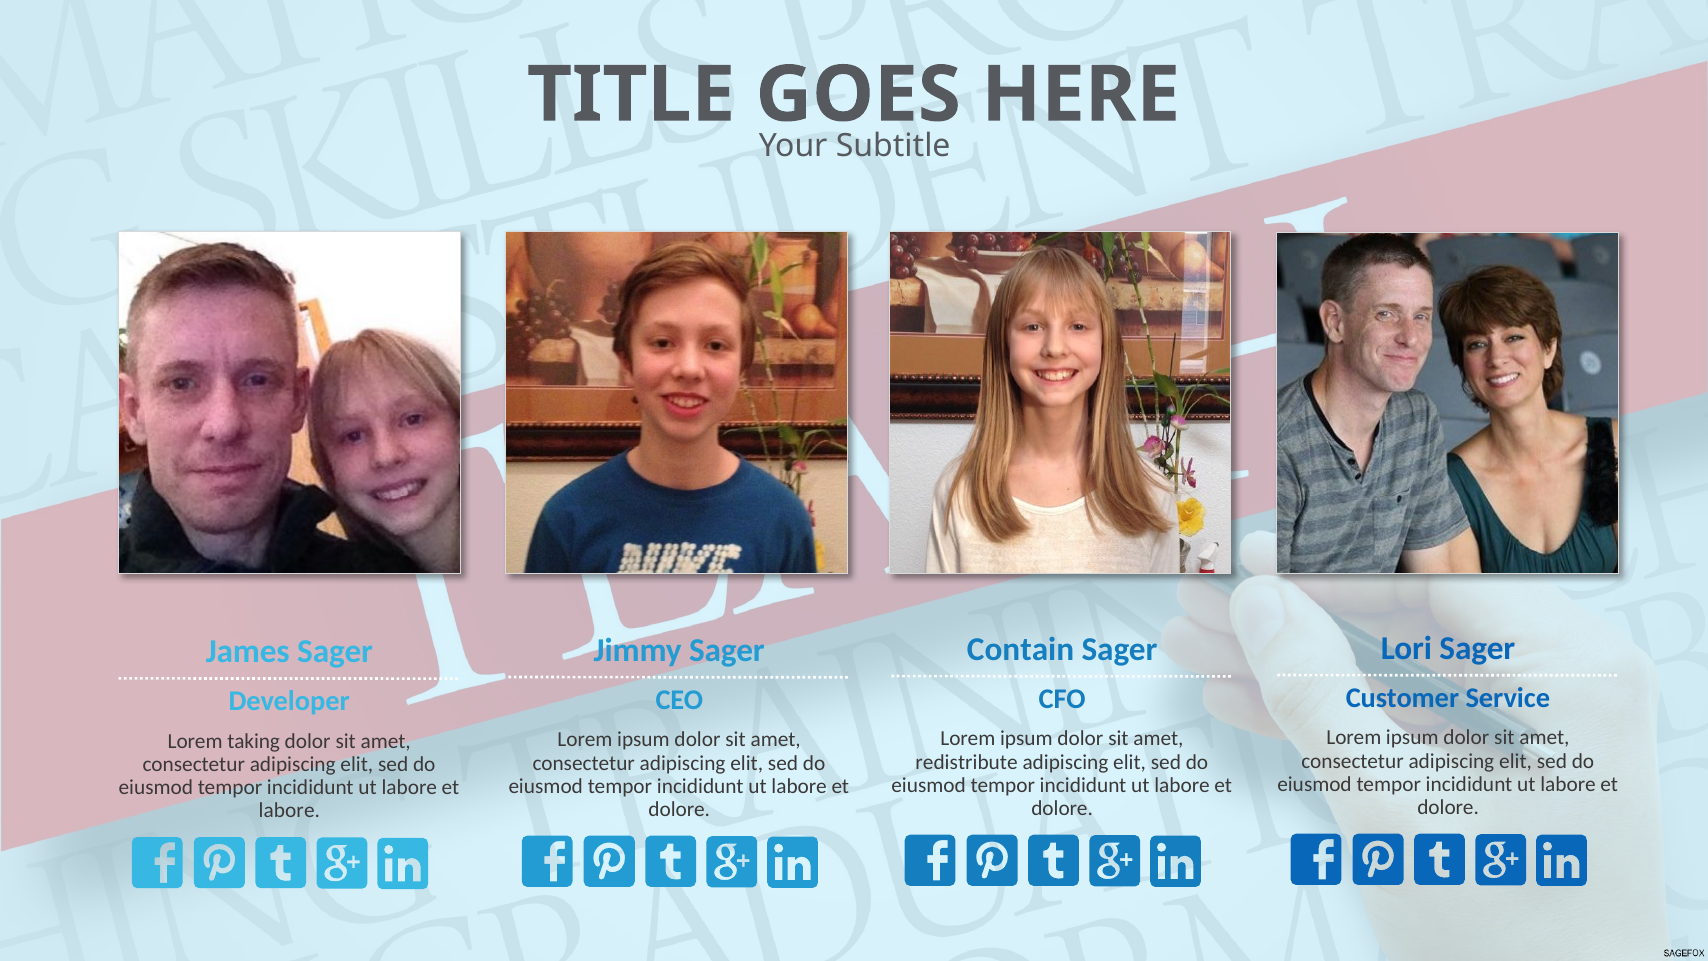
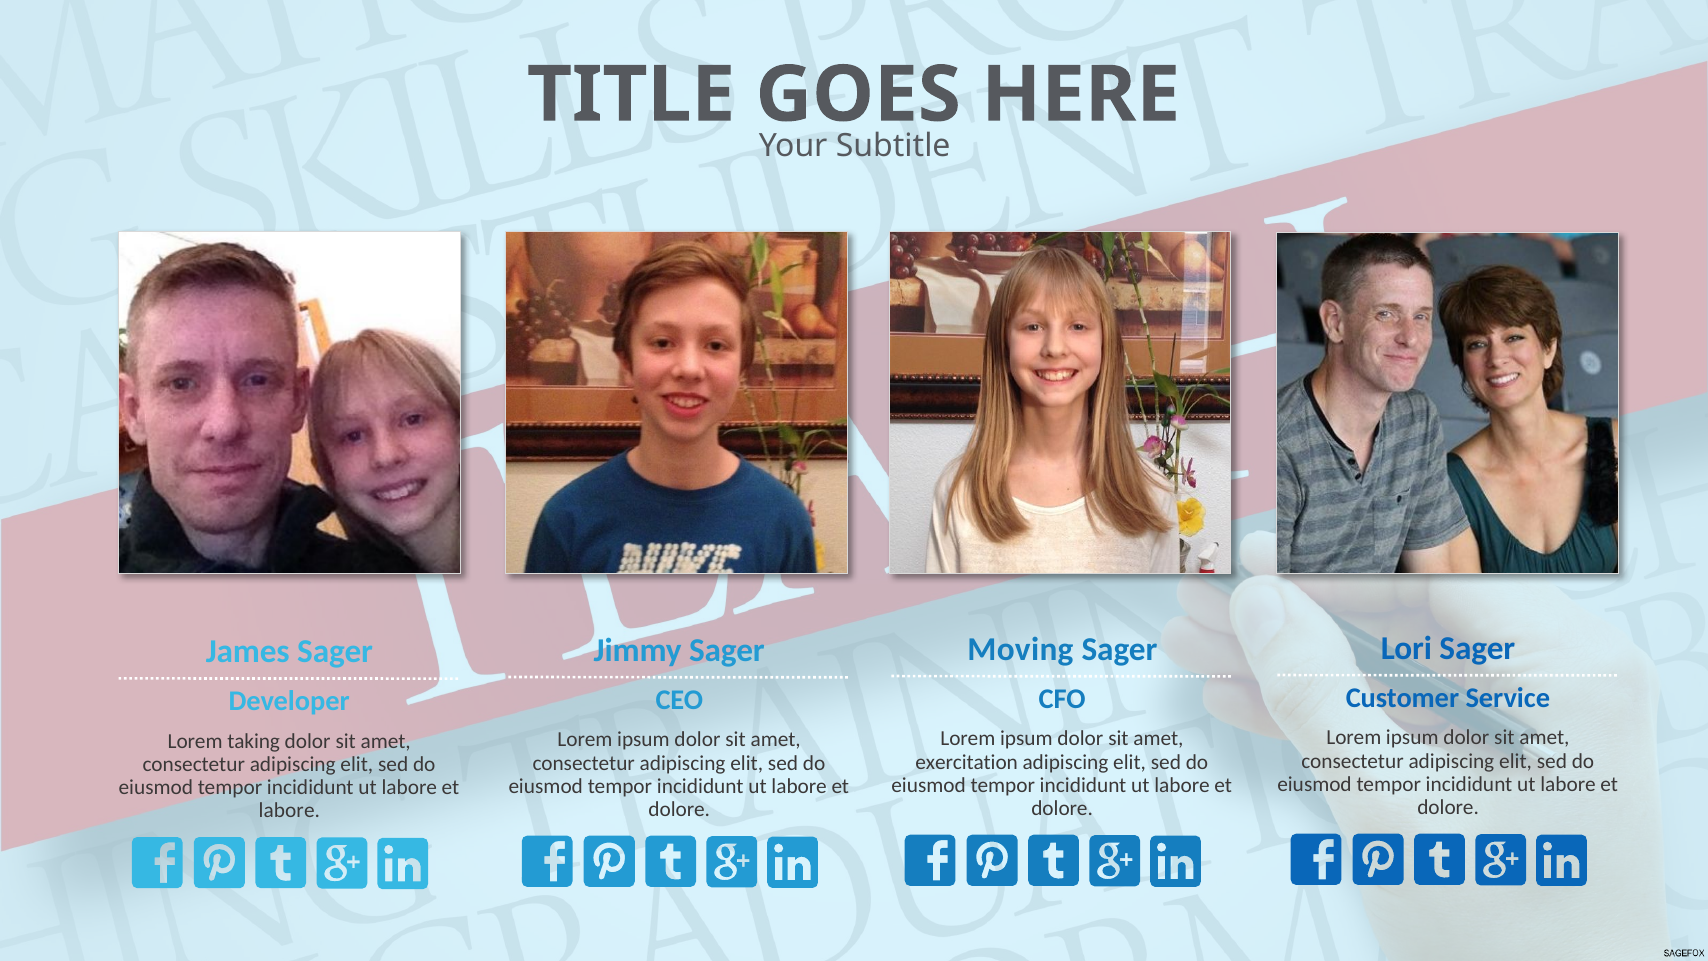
Contain: Contain -> Moving (1020, 650)
redistribute: redistribute -> exercitation (967, 762)
